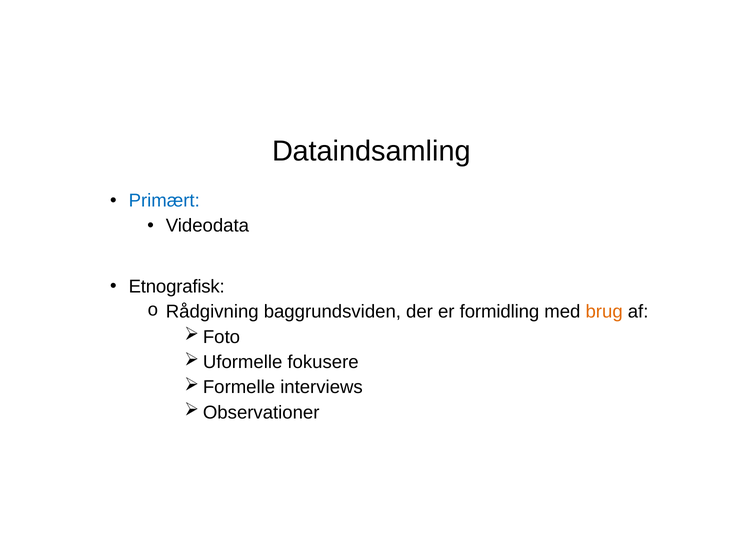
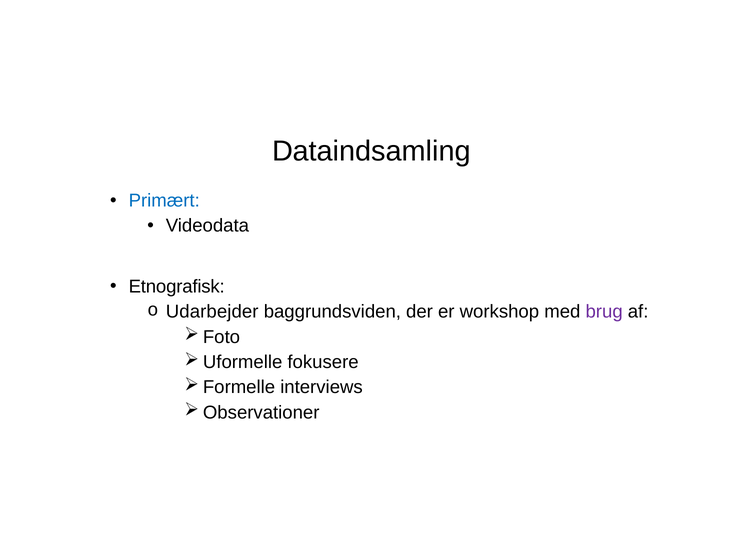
Rådgivning: Rådgivning -> Udarbejder (212, 312)
formidling: formidling -> workshop (499, 312)
brug colour: orange -> purple (604, 312)
